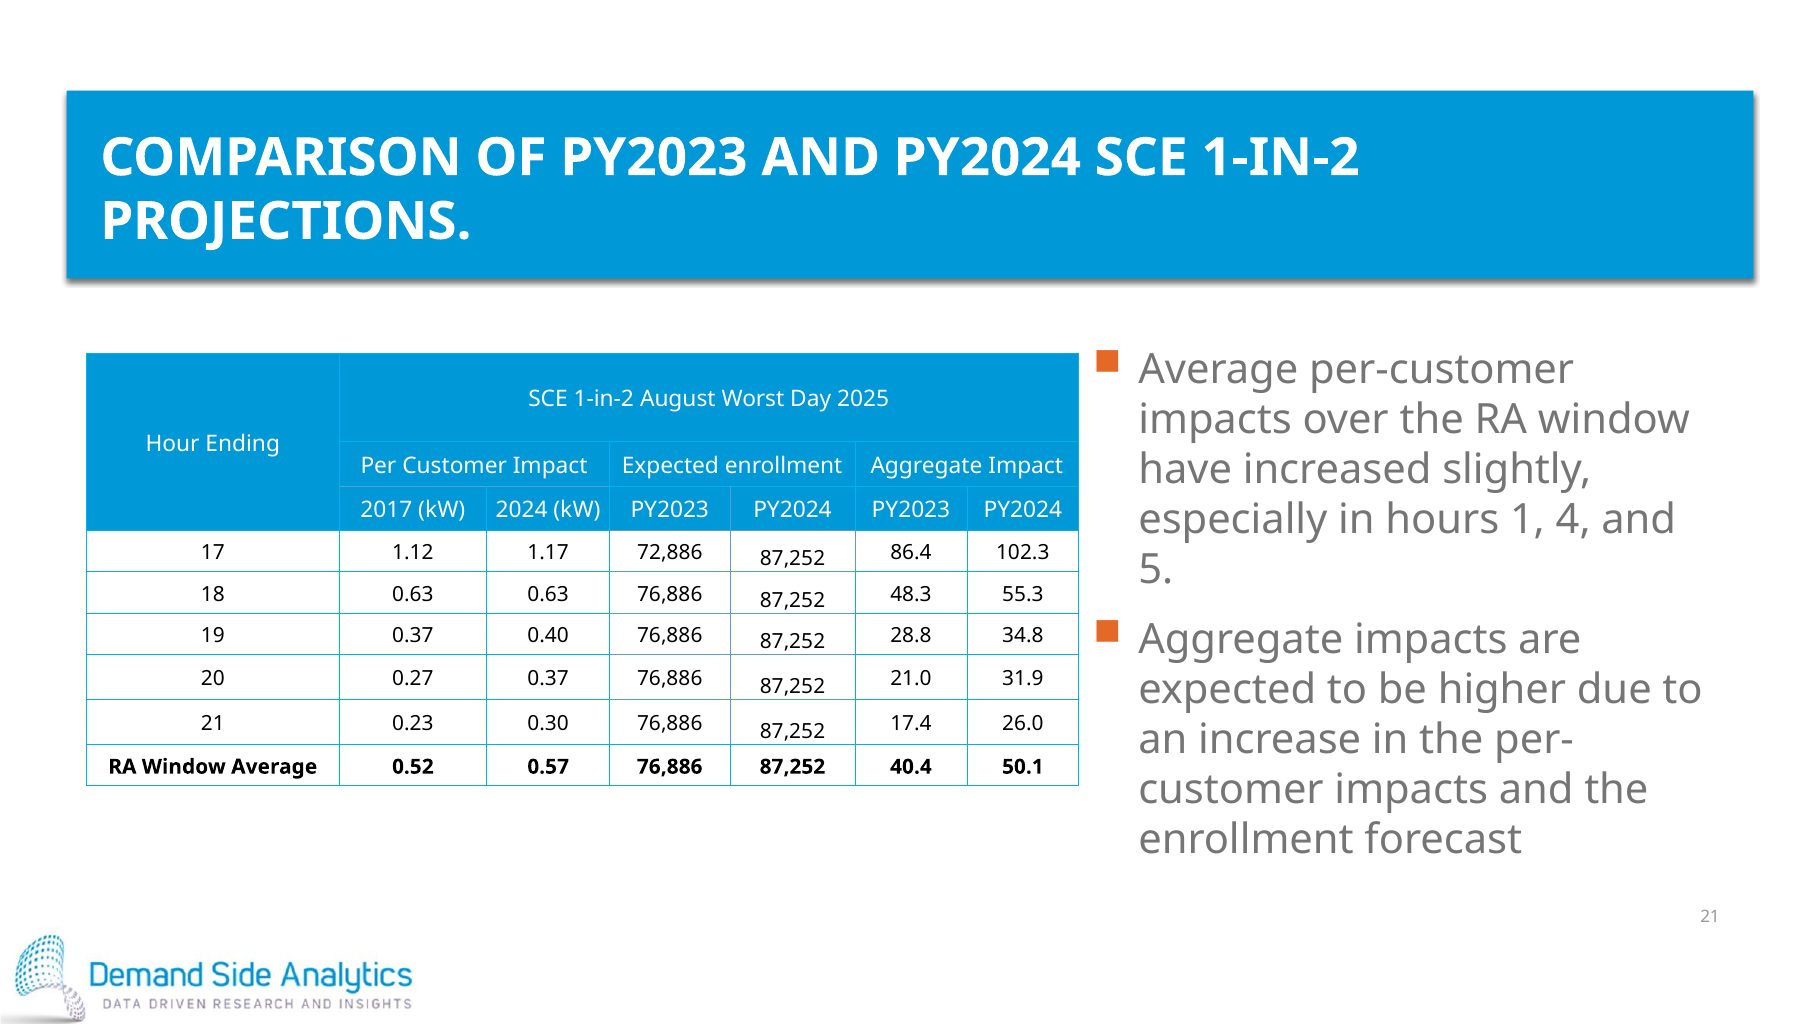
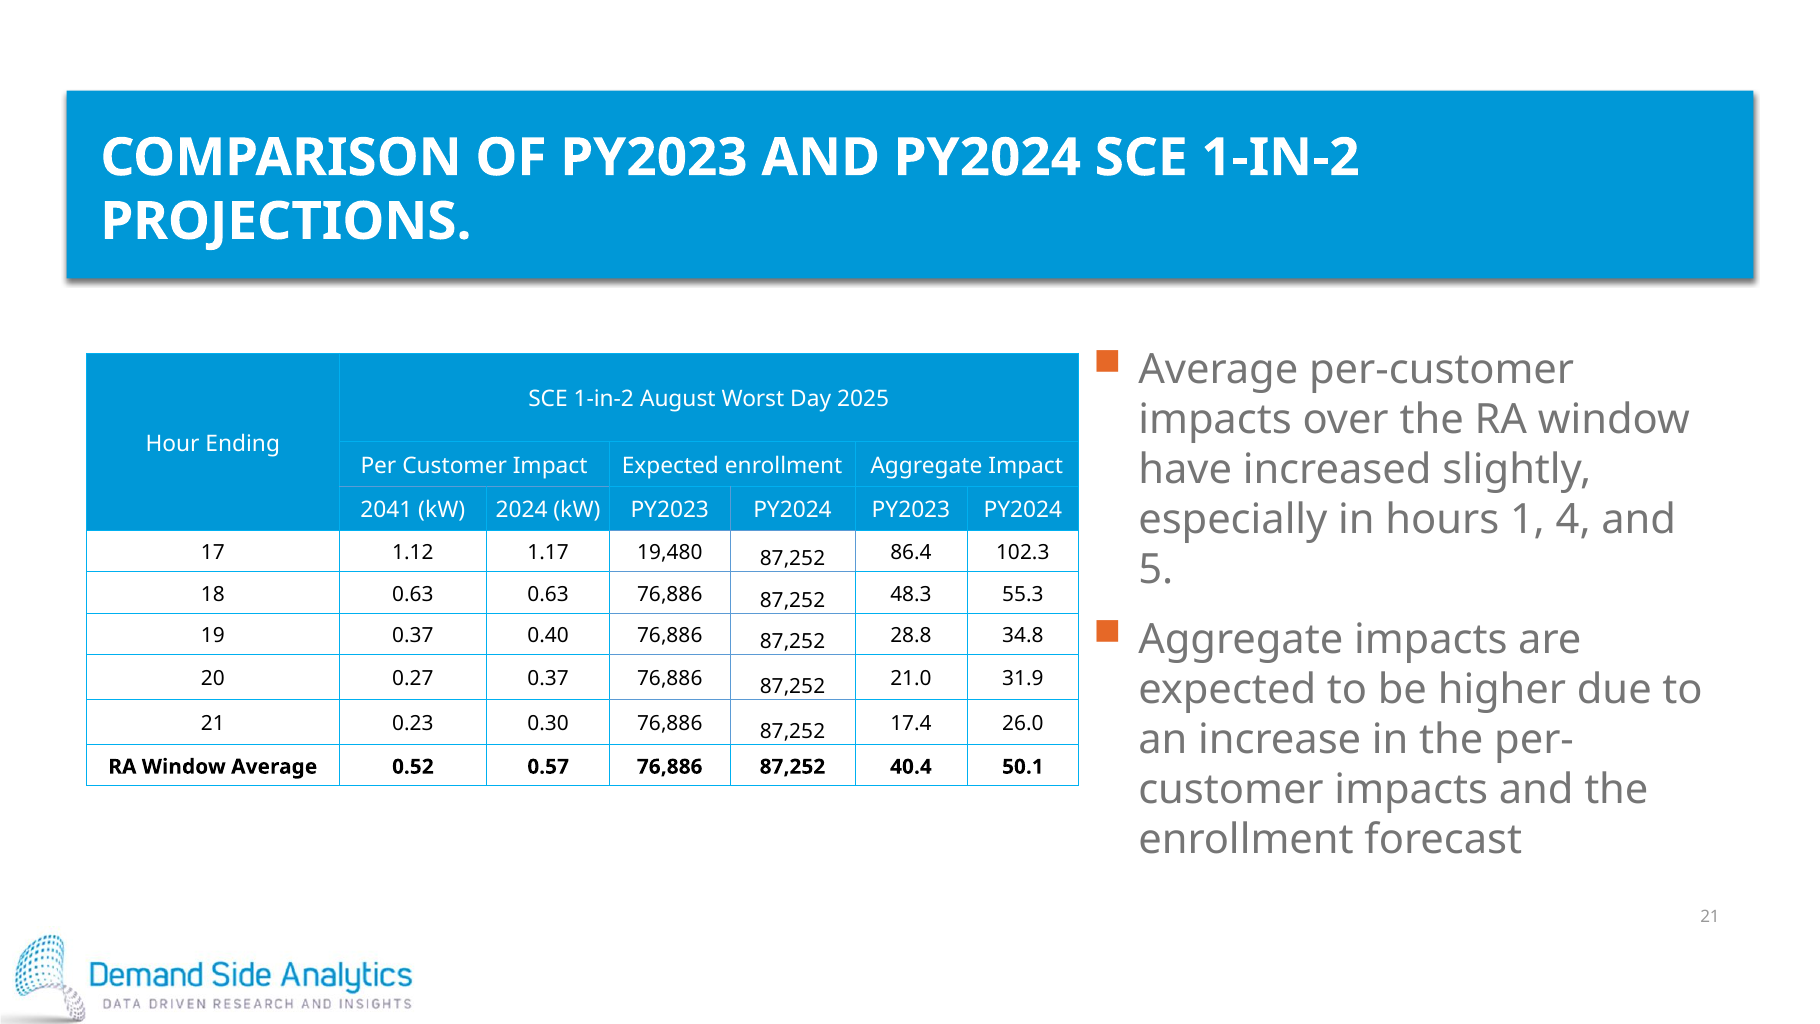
2017: 2017 -> 2041 (386, 510)
72,886: 72,886 -> 19,480 (670, 553)
